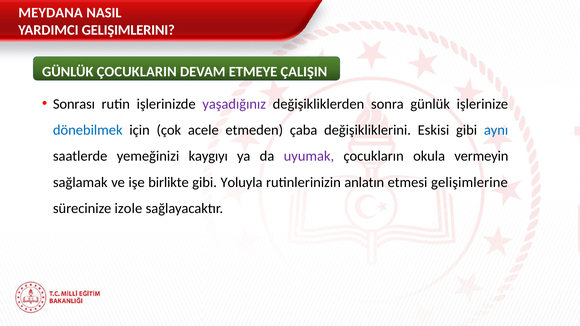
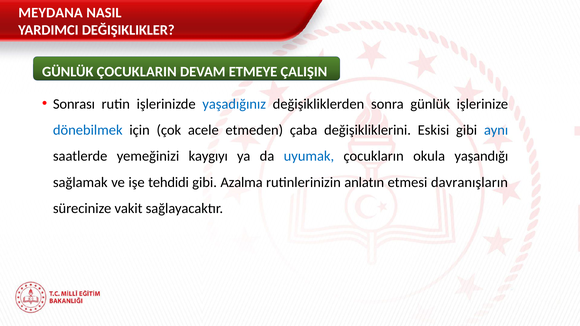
GELIŞIMLERINI: GELIŞIMLERINI -> DEĞIŞIKLIKLER (128, 30)
yaşadığınız colour: purple -> blue (234, 104)
uyumak colour: purple -> blue (309, 156)
vermeyin: vermeyin -> yaşandığı (481, 156)
birlikte: birlikte -> tehdidi (169, 182)
Yoluyla: Yoluyla -> Azalma (242, 182)
gelişimlerine: gelişimlerine -> davranışların (469, 182)
izole: izole -> vakit (128, 208)
